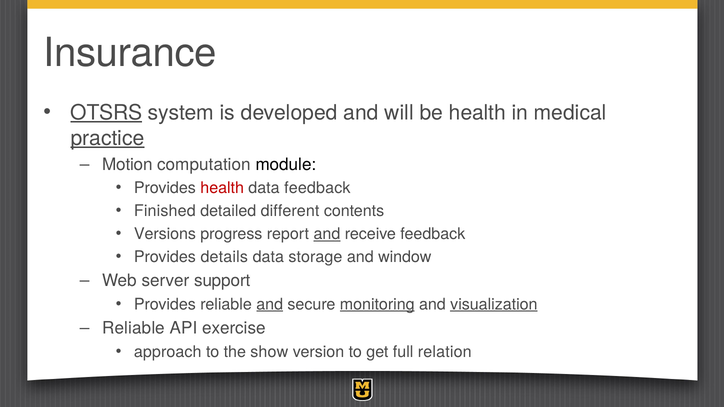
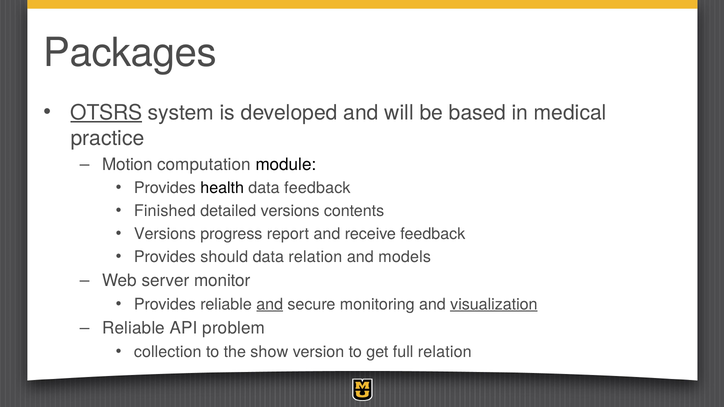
Insurance: Insurance -> Packages (130, 53)
be health: health -> based (477, 113)
practice underline: present -> none (107, 138)
health colour: red -> black (222, 188)
detailed different: different -> versions (290, 211)
and underline: present -> none (327, 234)
details: details -> should (224, 257)
data storage: storage -> relation (315, 257)
window: window -> models (405, 257)
support: support -> monitor (222, 281)
monitoring underline: present -> none (377, 304)
exercise: exercise -> problem (234, 328)
approach: approach -> collection (168, 352)
